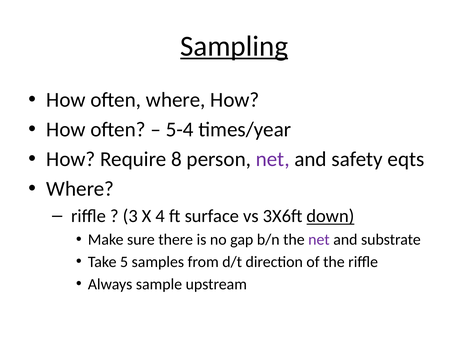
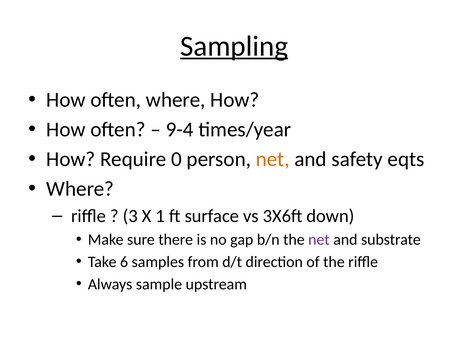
5-4: 5-4 -> 9-4 (180, 129)
8: 8 -> 0 (176, 159)
net colour: purple -> orange (273, 159)
4: 4 -> 1 (160, 216)
down underline: present -> none (331, 216)
5: 5 -> 6 (124, 261)
